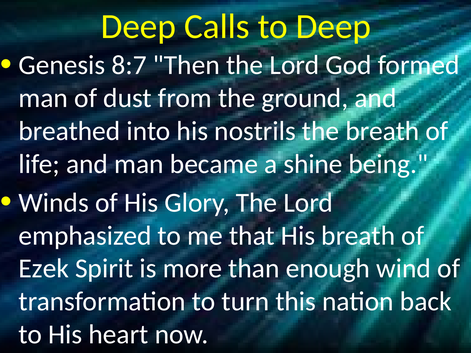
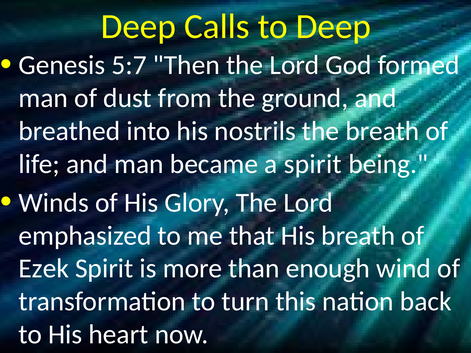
8:7: 8:7 -> 5:7 (129, 65)
a shine: shine -> spirit (313, 164)
